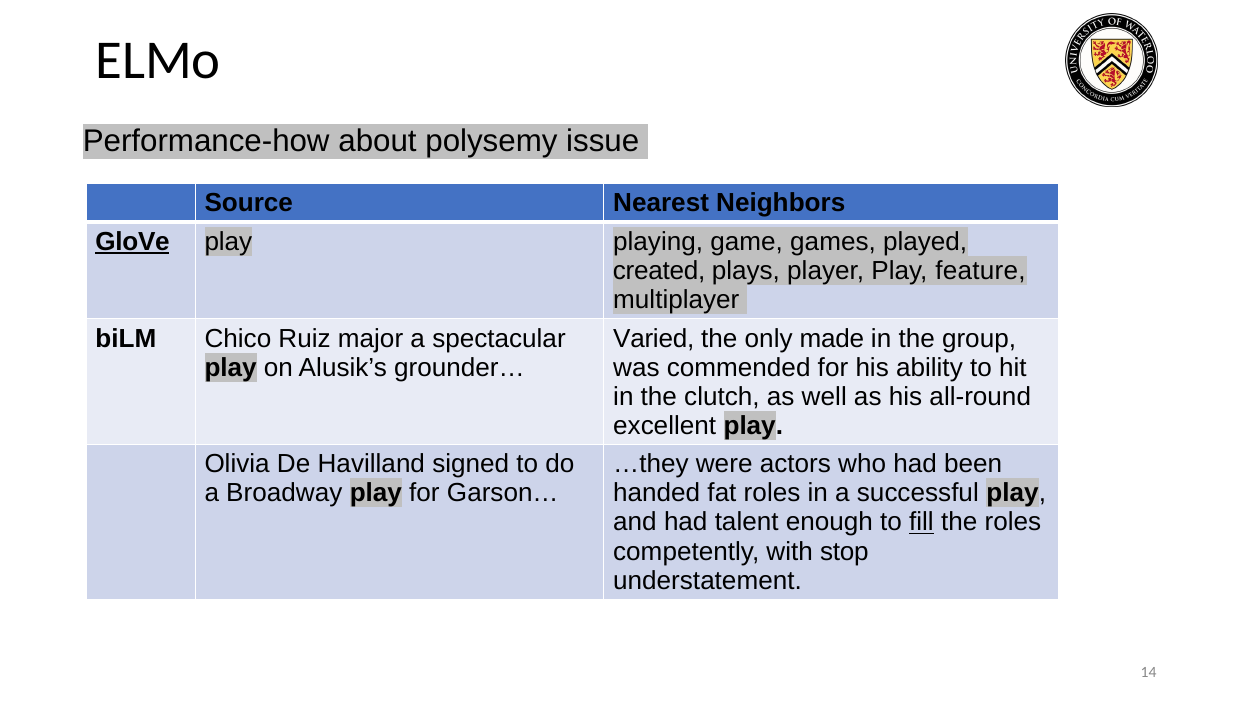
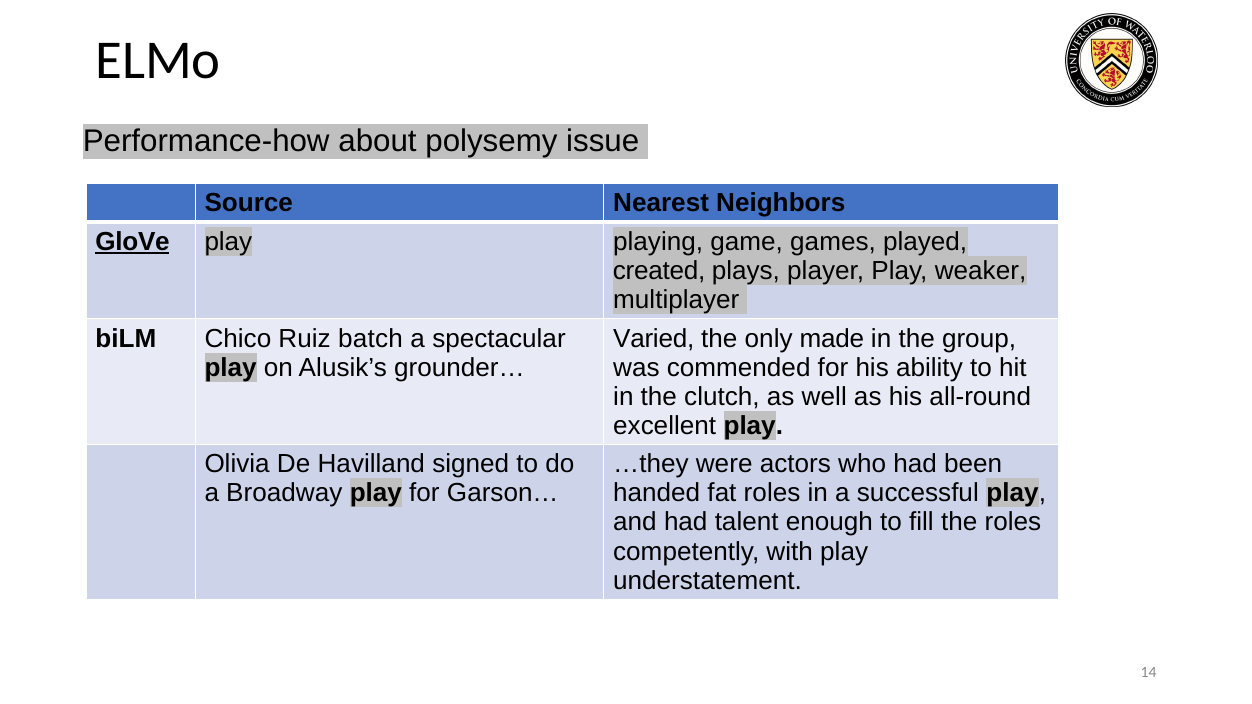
feature: feature -> weaker (981, 271)
major: major -> batch (370, 339)
fill underline: present -> none (921, 523)
with stop: stop -> play (844, 552)
